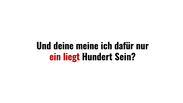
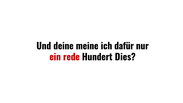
liegt: liegt -> rede (71, 57)
Sein: Sein -> Dies (125, 57)
